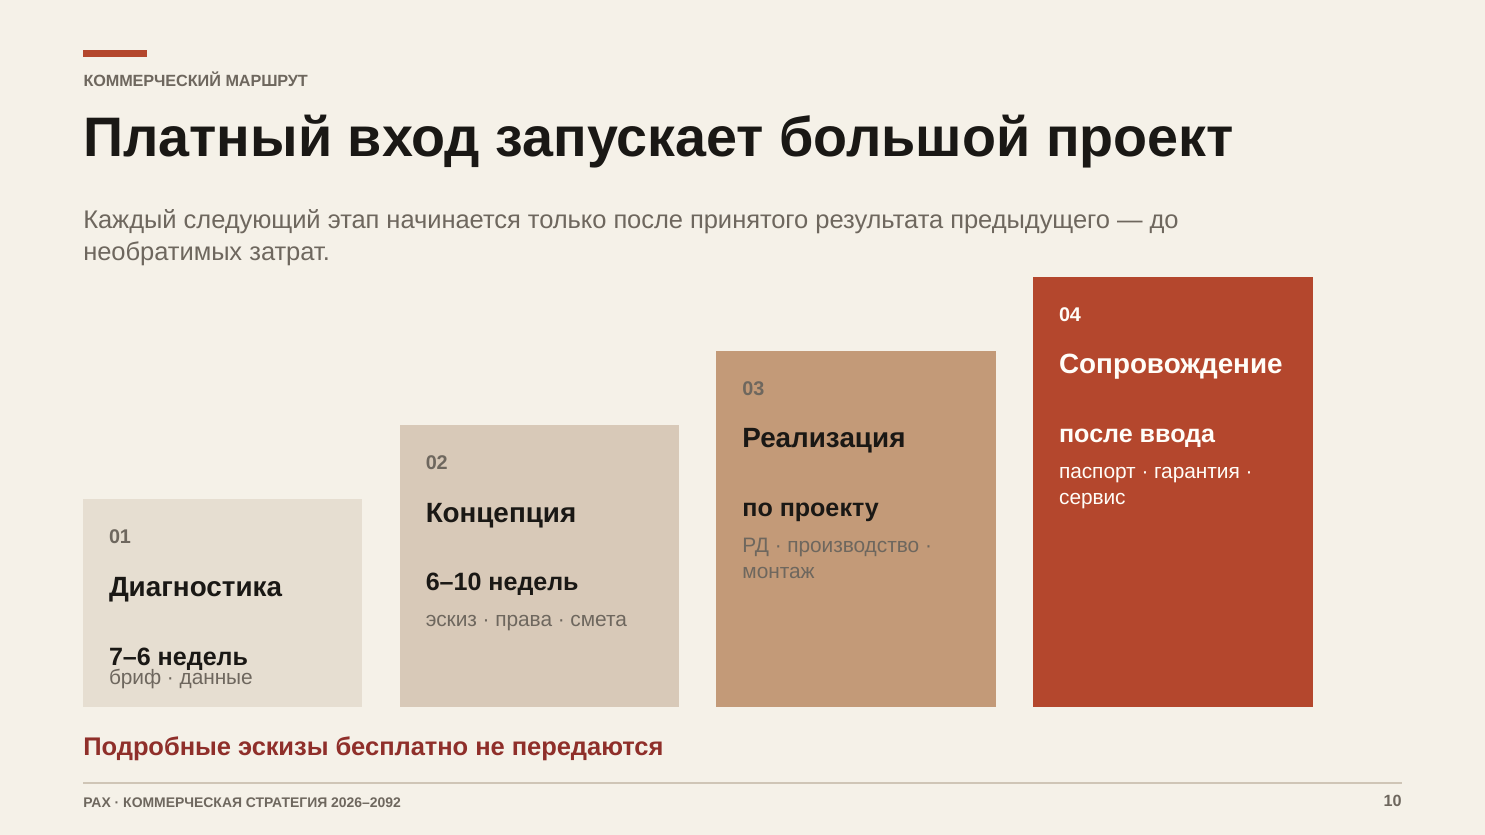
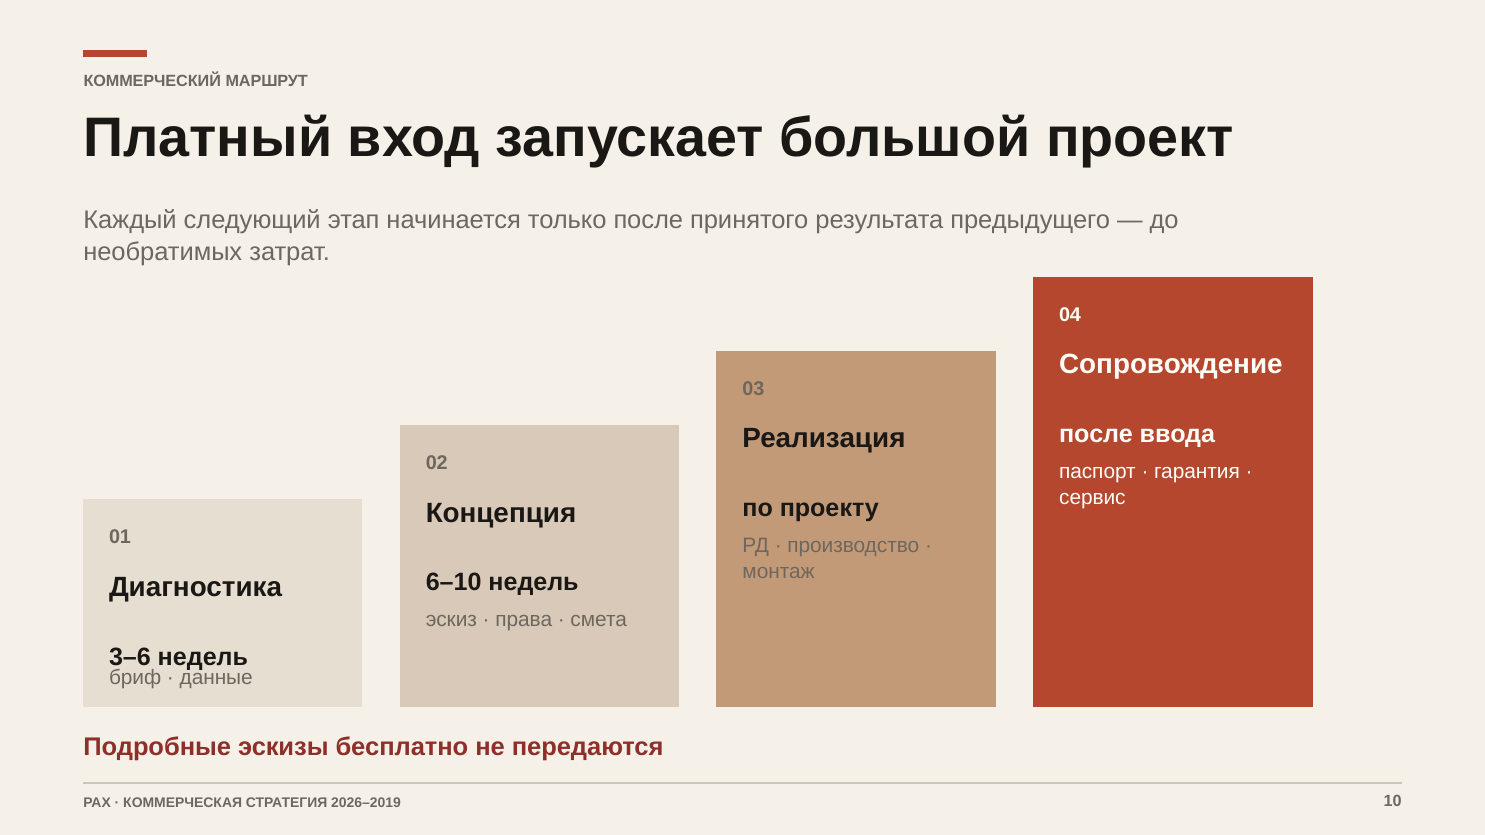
7–6: 7–6 -> 3–6 (130, 657)
2026–2092: 2026–2092 -> 2026–2019 (366, 804)
